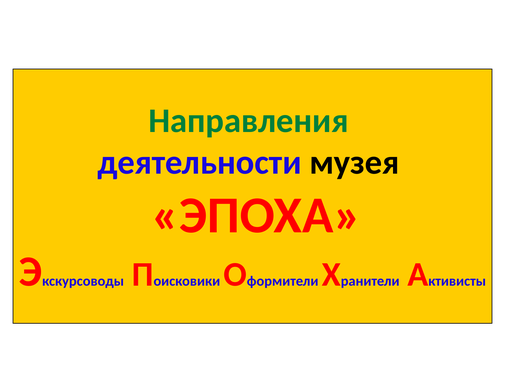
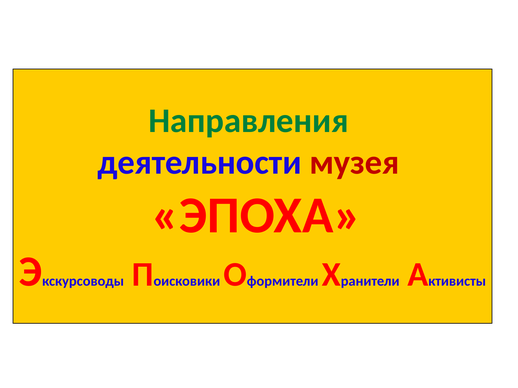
музея colour: black -> red (354, 163)
